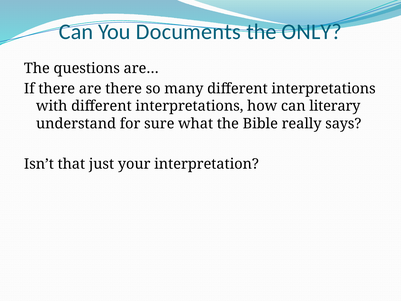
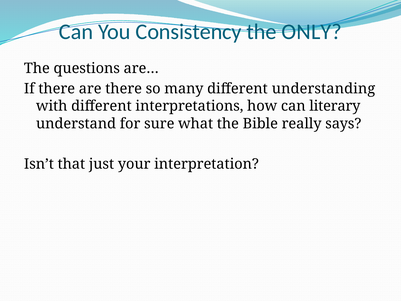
Documents: Documents -> Consistency (189, 32)
many different interpretations: interpretations -> understanding (324, 89)
